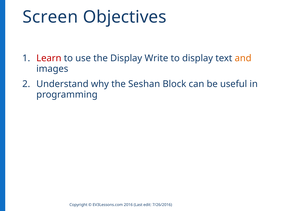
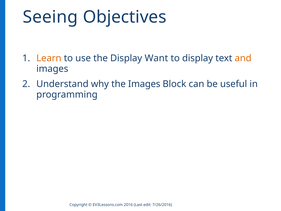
Screen: Screen -> Seeing (50, 17)
Learn colour: red -> orange (49, 58)
Write: Write -> Want (156, 58)
the Seshan: Seshan -> Images (144, 84)
